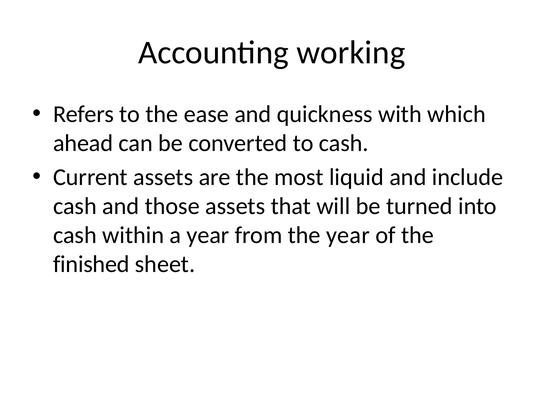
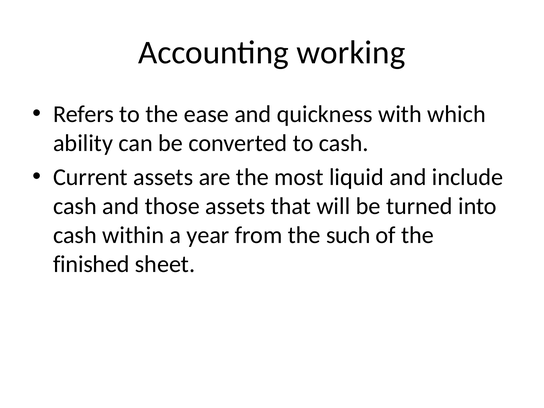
ahead: ahead -> ability (83, 143)
the year: year -> such (348, 235)
